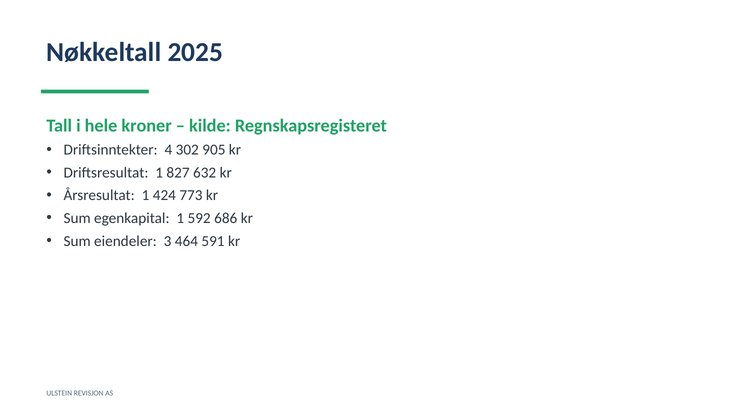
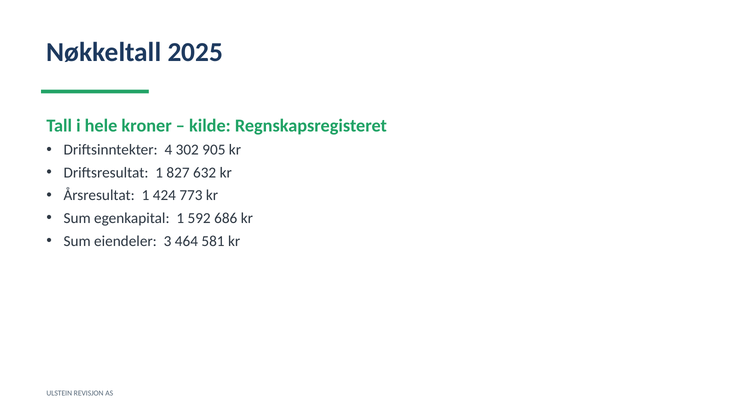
591: 591 -> 581 (213, 241)
